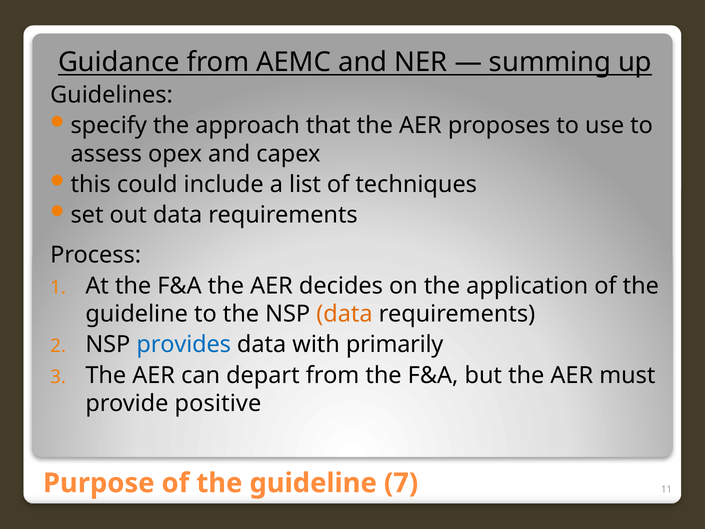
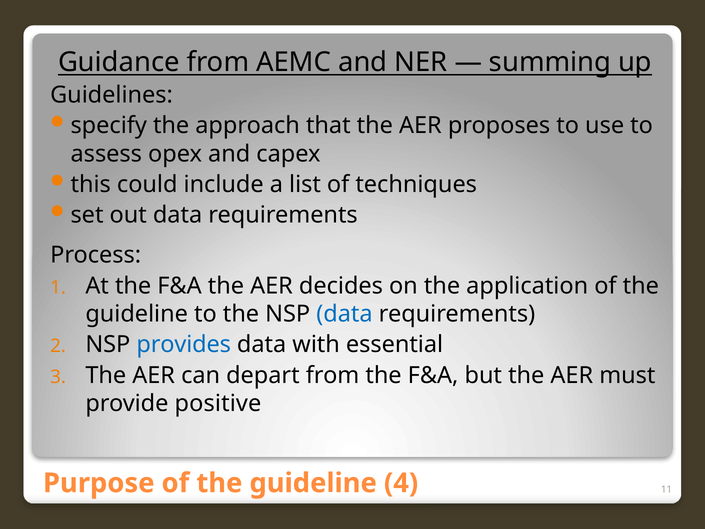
data colour: orange -> blue (344, 314)
primarily: primarily -> essential (395, 344)
7: 7 -> 4 (401, 483)
